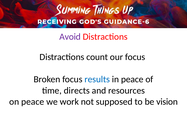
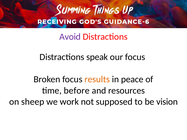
count: count -> speak (97, 57)
results colour: blue -> orange (97, 79)
directs: directs -> before (77, 91)
on peace: peace -> sheep (33, 102)
